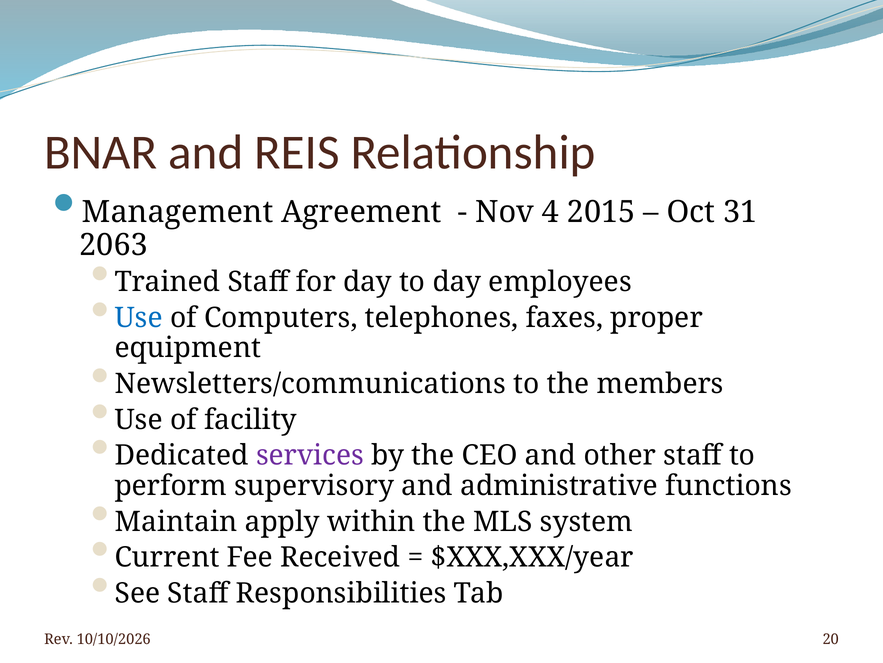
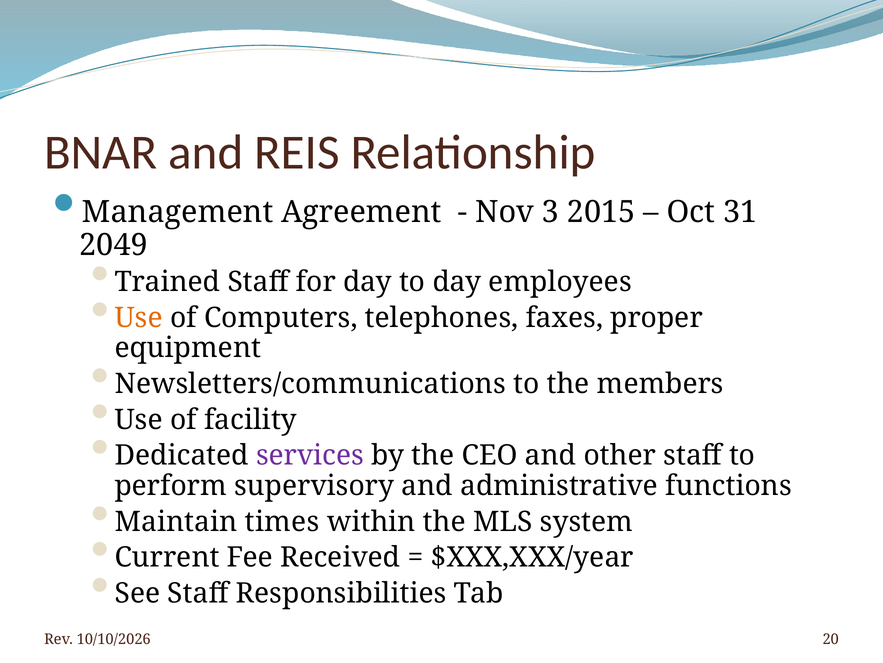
4: 4 -> 3 (550, 212)
2063: 2063 -> 2049 (114, 245)
Use colour: blue -> orange (139, 317)
apply: apply -> times (282, 521)
